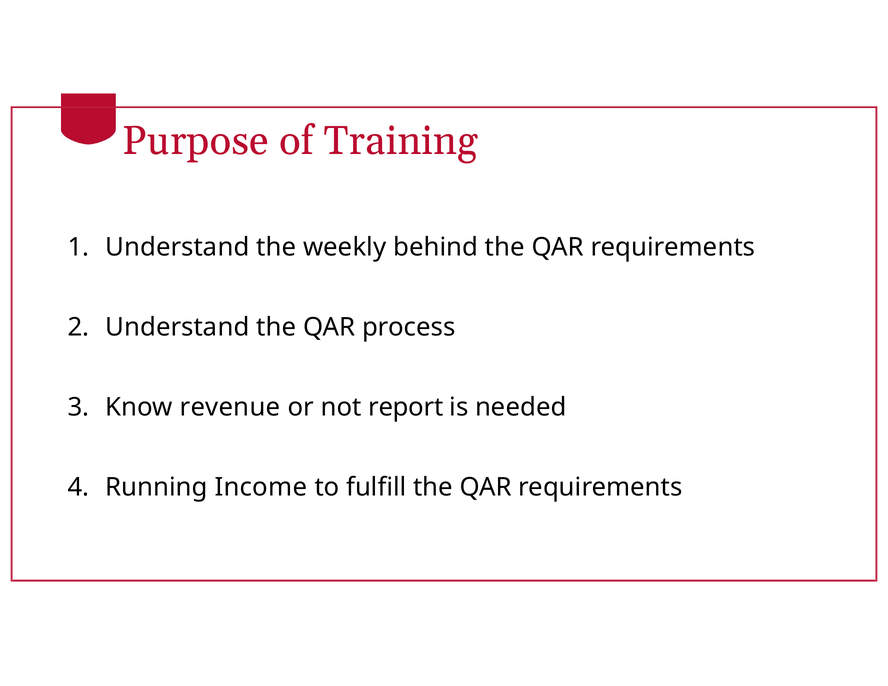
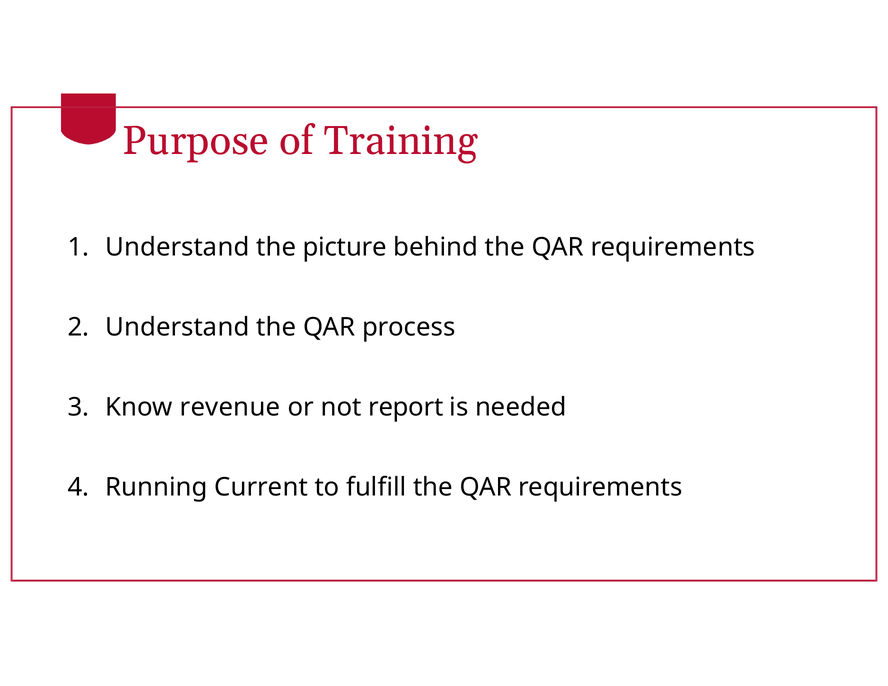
weekly: weekly -> picture (345, 247)
Income: Income -> Current (261, 488)
